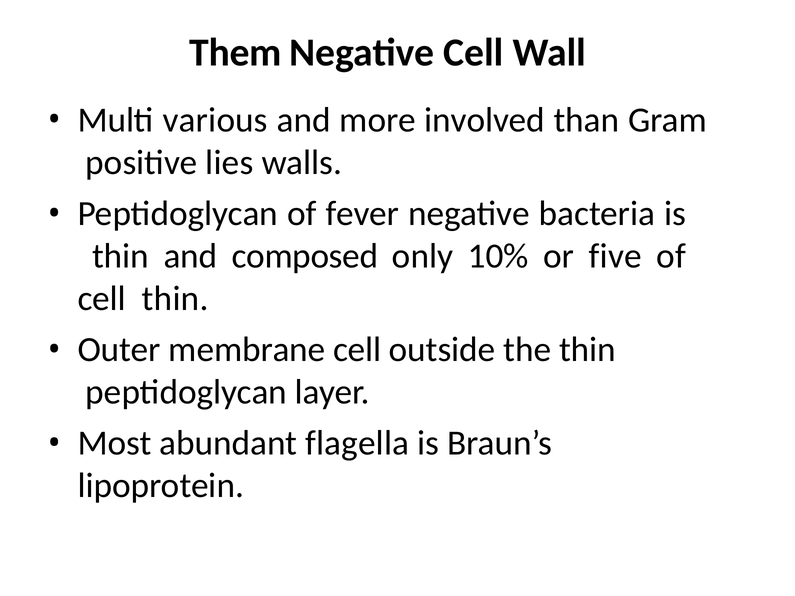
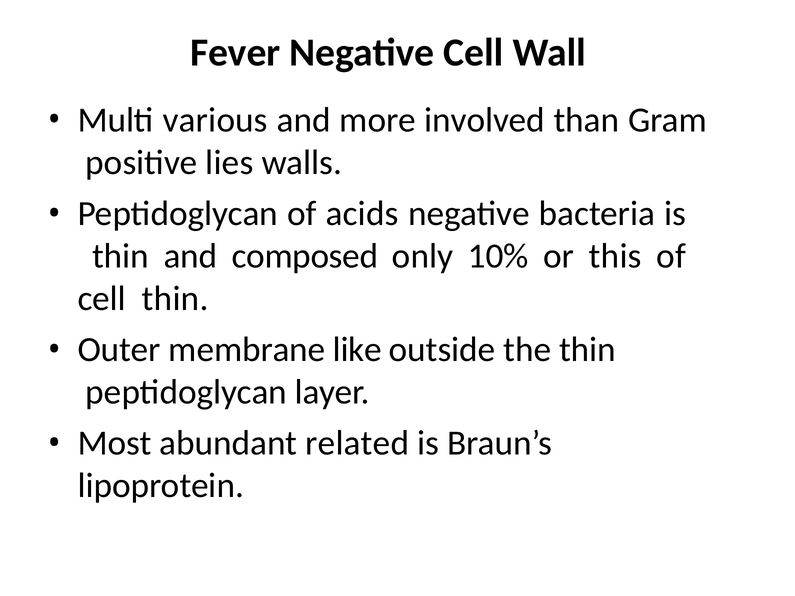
Them: Them -> Fever (235, 52)
fever: fever -> acids (362, 214)
five: five -> this (615, 256)
membrane cell: cell -> like (357, 350)
flagella: flagella -> related (357, 444)
